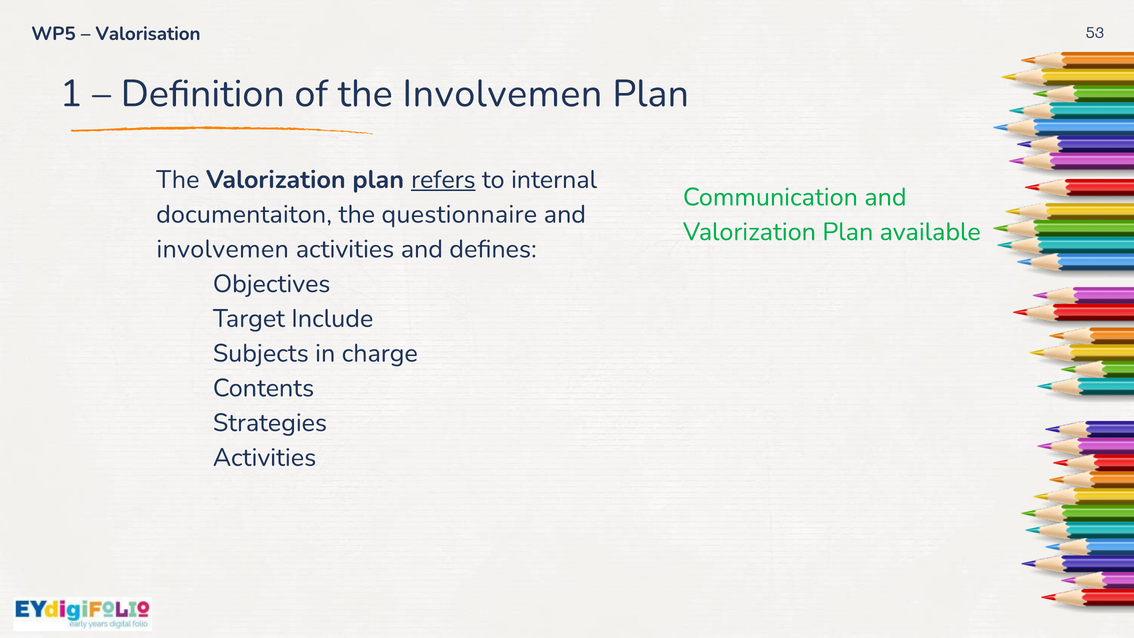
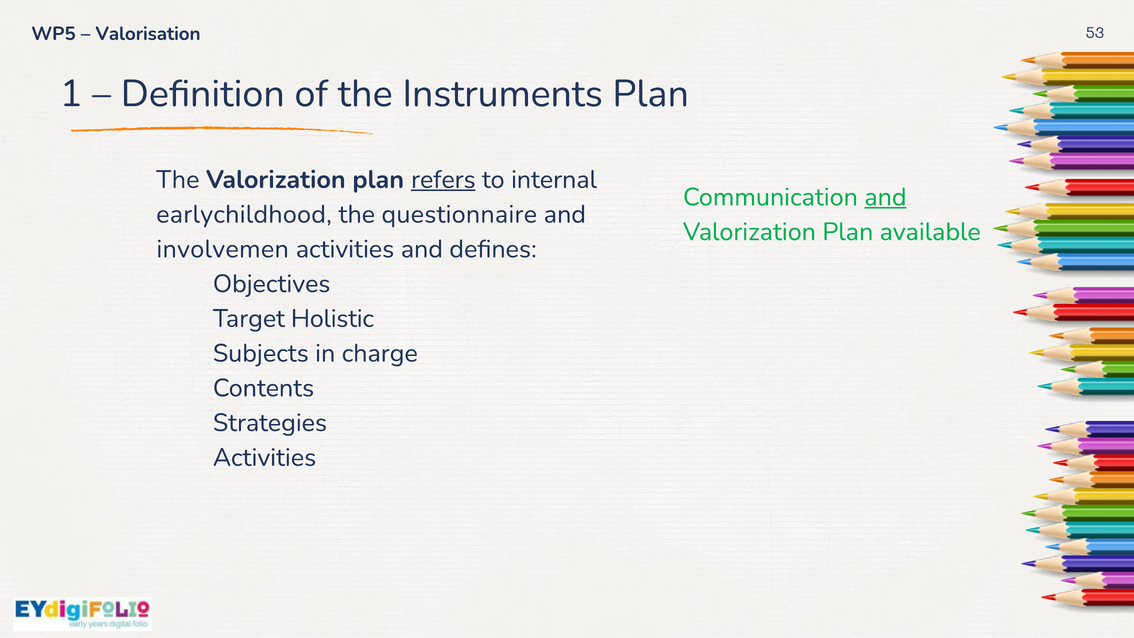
the Involvemen: Involvemen -> Instruments (503, 94)
and underline: none -> present (885, 197)
documentaiton: documentaiton -> earlychildhood (244, 214)
Include: Include -> Holistic (332, 318)
